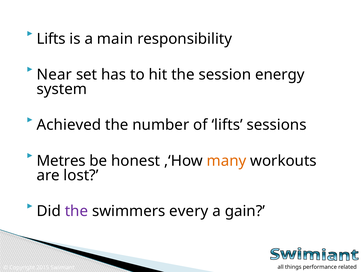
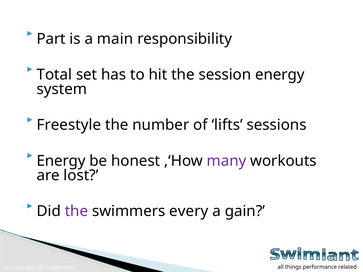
Lifts: Lifts -> Part (51, 39)
Near: Near -> Total (54, 75)
Achieved: Achieved -> Freestyle (69, 125)
Metres: Metres -> Energy (61, 161)
many colour: orange -> purple (226, 161)
